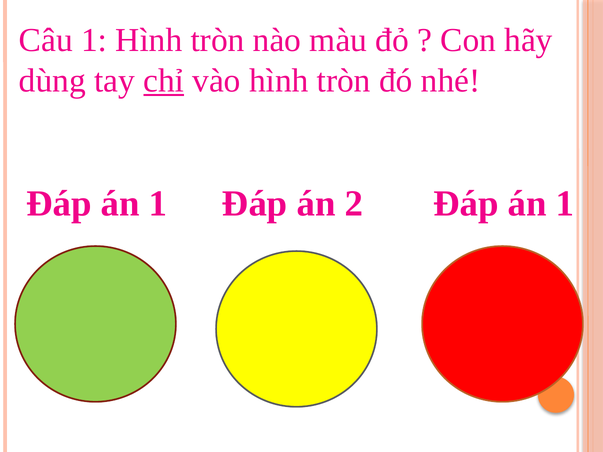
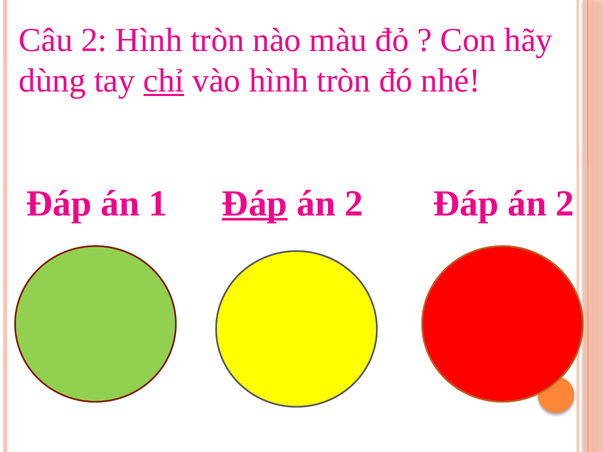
Câu 1: 1 -> 2 (94, 40)
Đáp underline: none -> present (255, 203)
1 Đáp án 1: 1 -> 2 (565, 203)
